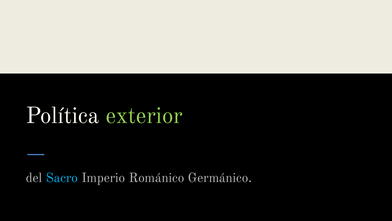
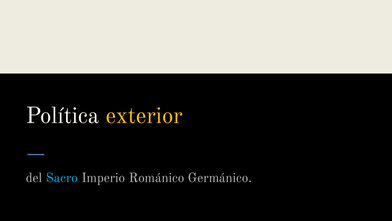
exterior colour: light green -> yellow (144, 115)
